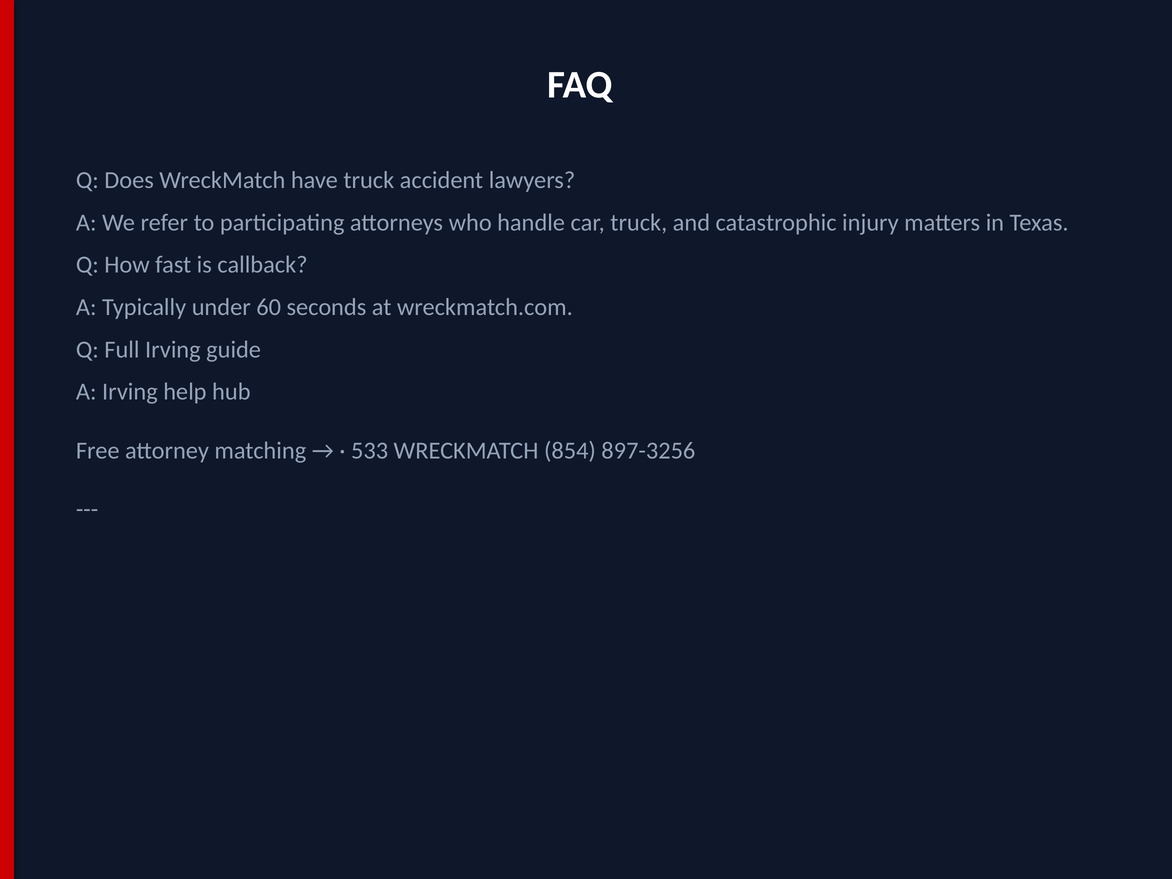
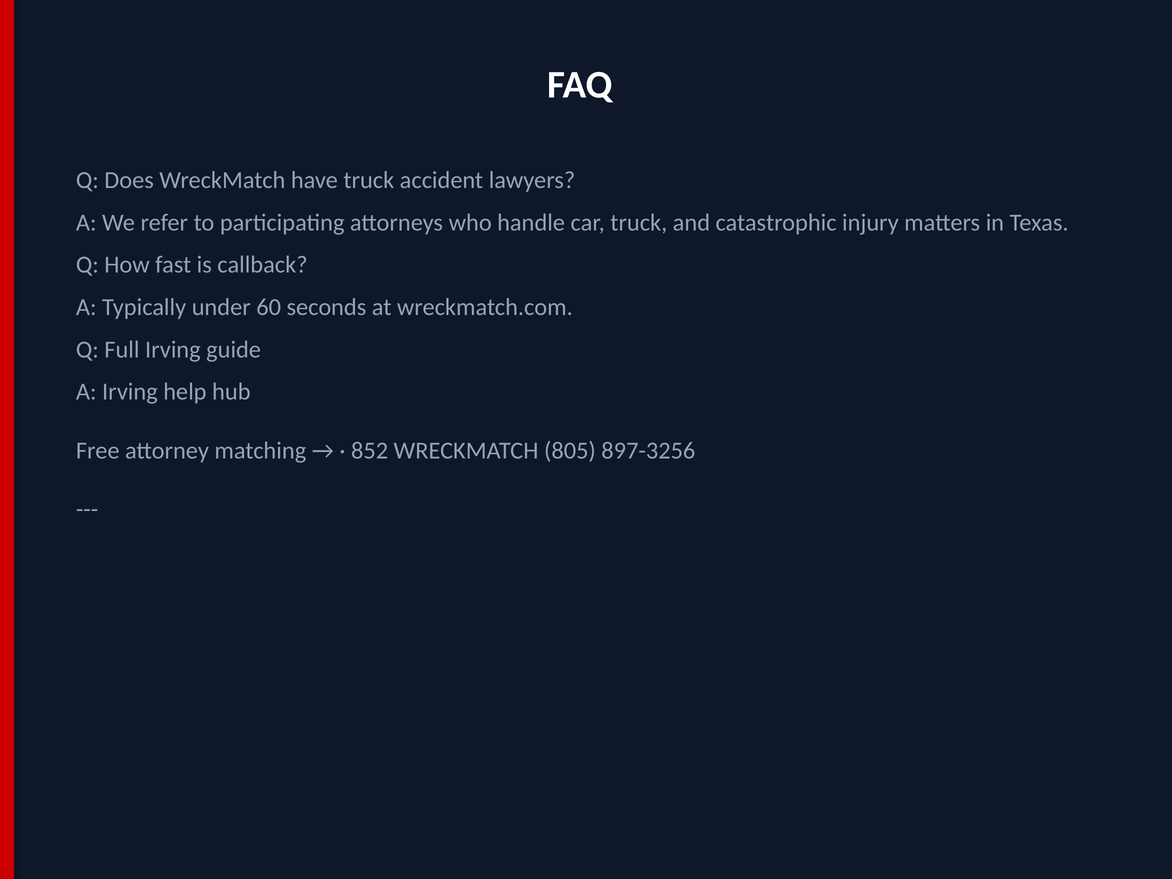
533: 533 -> 852 (370, 450)
854: 854 -> 805 (570, 450)
